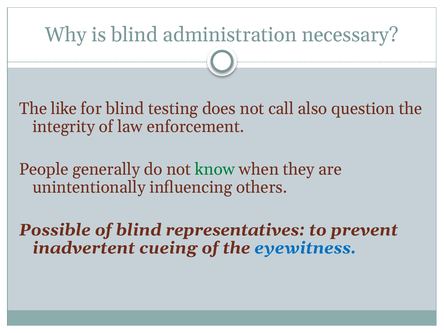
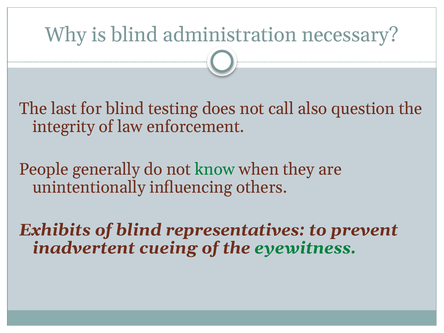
like: like -> last (64, 109)
Possible: Possible -> Exhibits (55, 230)
eyewitness colour: blue -> green (305, 248)
